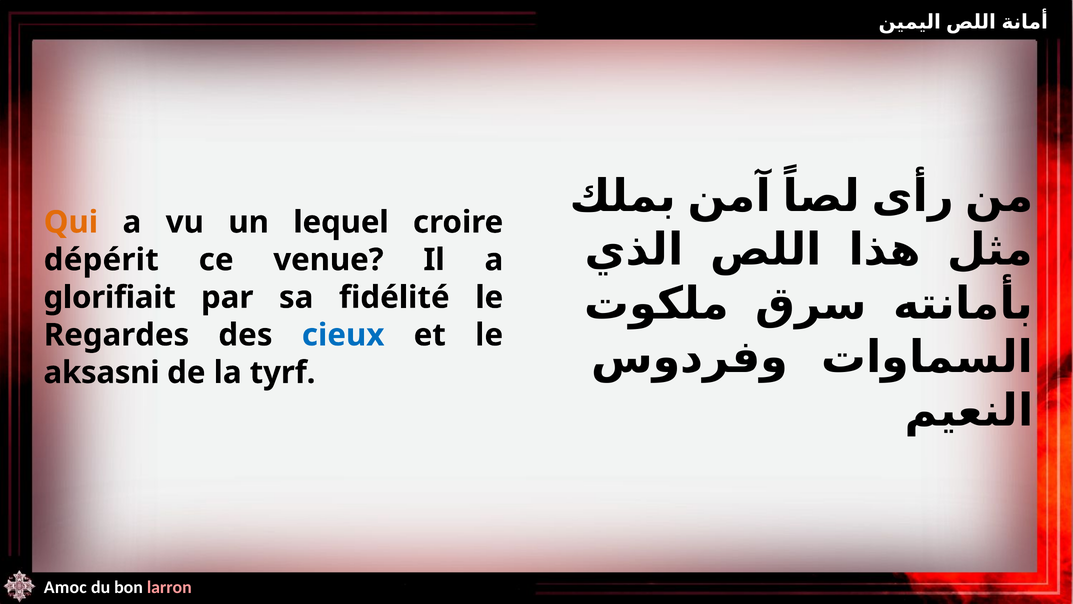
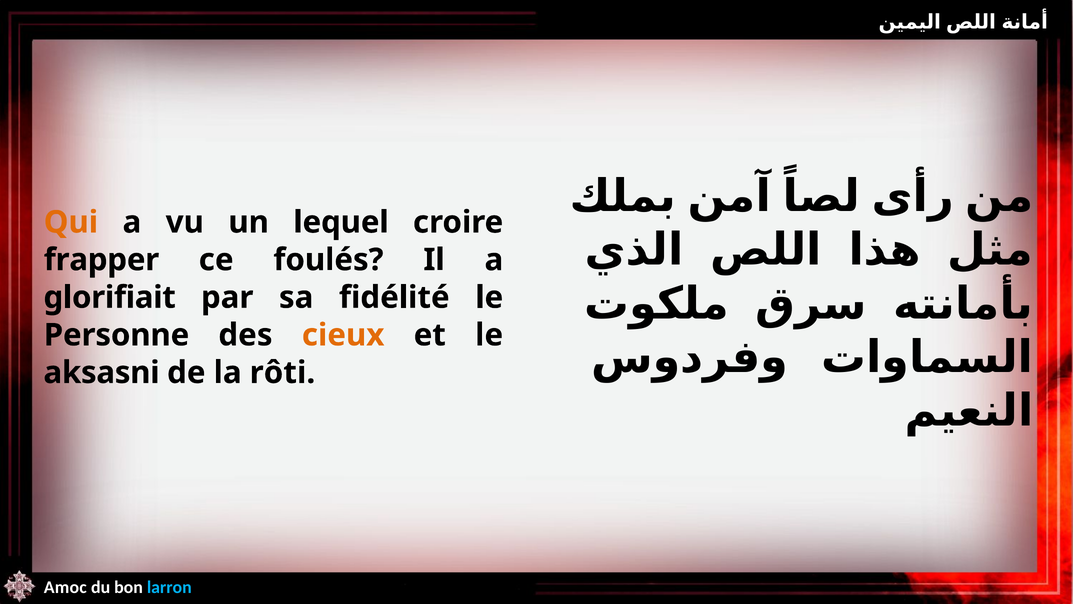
dépérit: dépérit -> frapper (101, 260)
venue: venue -> foulés (328, 260)
Regardes: Regardes -> Personne (117, 335)
cieux colour: blue -> orange (343, 335)
tyrf: tyrf -> rôti (282, 372)
larron colour: pink -> light blue (169, 587)
